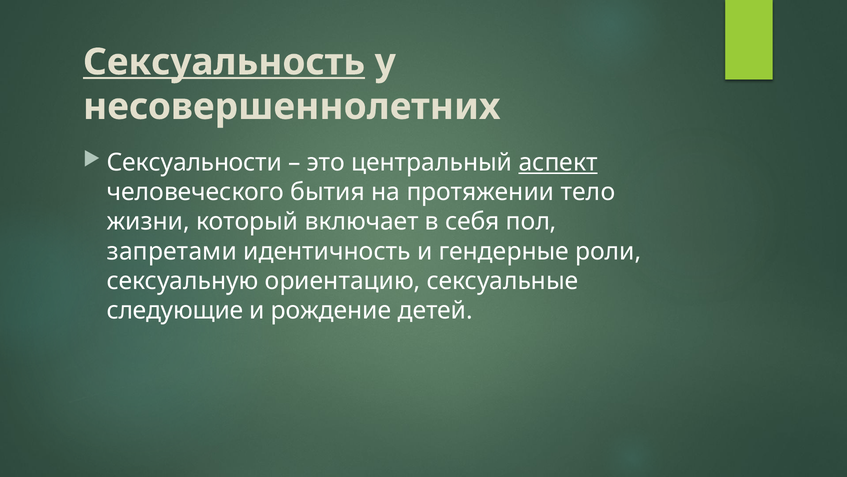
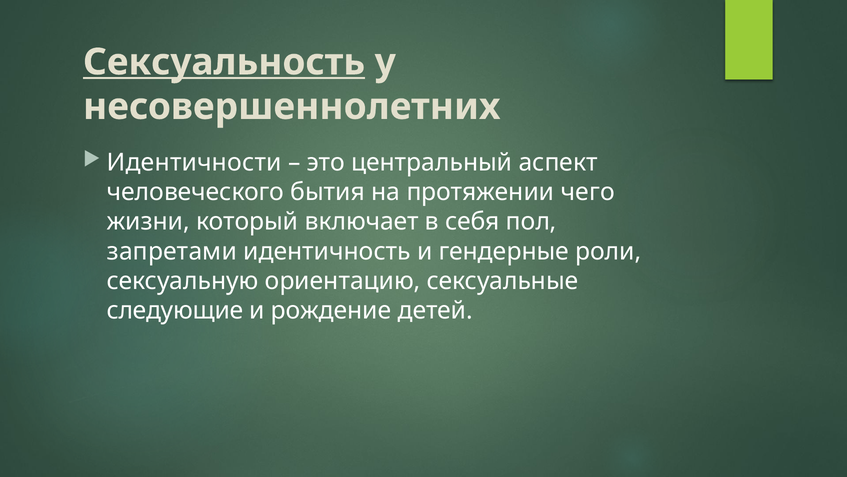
Сексуальности: Сексуальности -> Идентичности (194, 162)
аспект underline: present -> none (558, 162)
тело: тело -> чего (588, 192)
